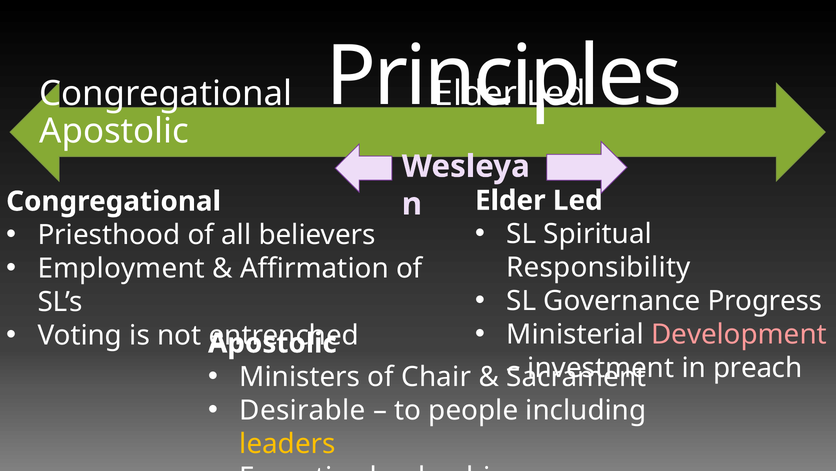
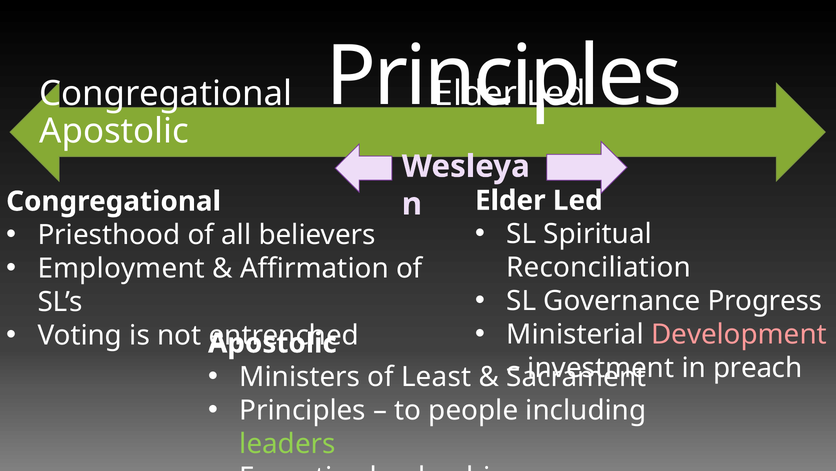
Responsibility: Responsibility -> Reconciliation (599, 267)
Chair: Chair -> Least (436, 376)
Desirable: Desirable -> Principles (303, 410)
leaders colour: yellow -> light green (288, 443)
